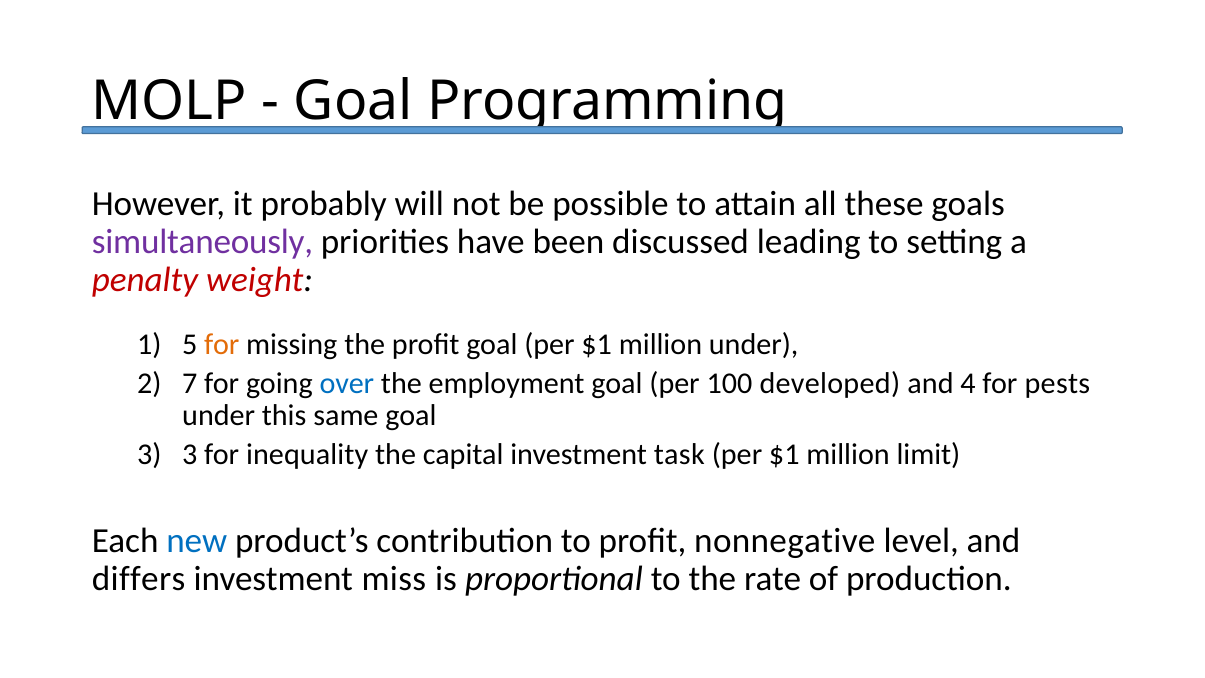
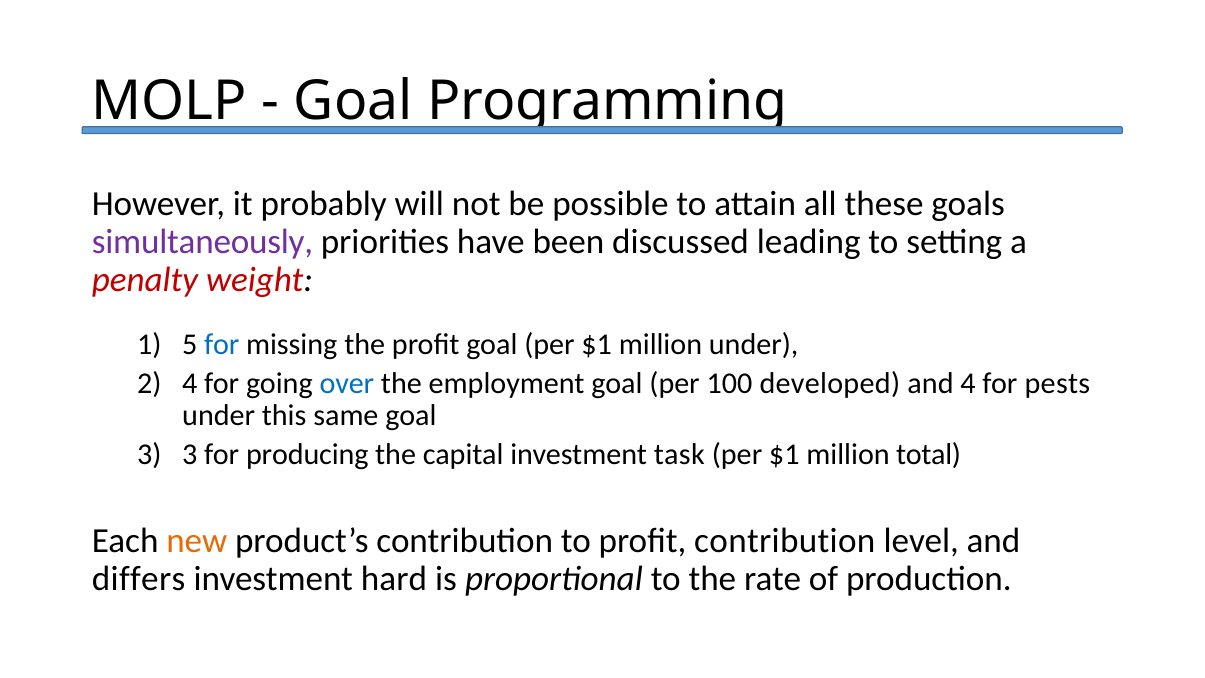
for colour: orange -> blue (222, 344)
2 7: 7 -> 4 (190, 383)
inequality: inequality -> producing (307, 455)
limit: limit -> total (929, 455)
new colour: blue -> orange (197, 541)
profit nonnegative: nonnegative -> contribution (785, 541)
miss: miss -> hard (394, 579)
